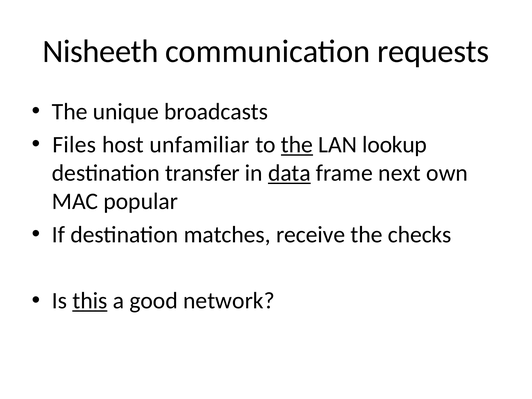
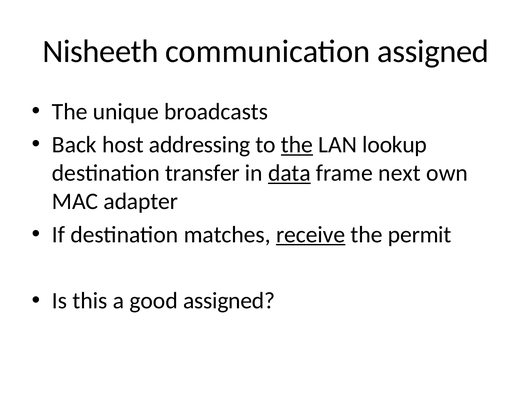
communication requests: requests -> assigned (433, 51)
Files: Files -> Back (74, 145)
unfamiliar: unfamiliar -> addressing (200, 145)
popular: popular -> adapter (141, 201)
receive underline: none -> present (311, 235)
checks: checks -> permit (420, 235)
this underline: present -> none (90, 301)
good network: network -> assigned (229, 301)
